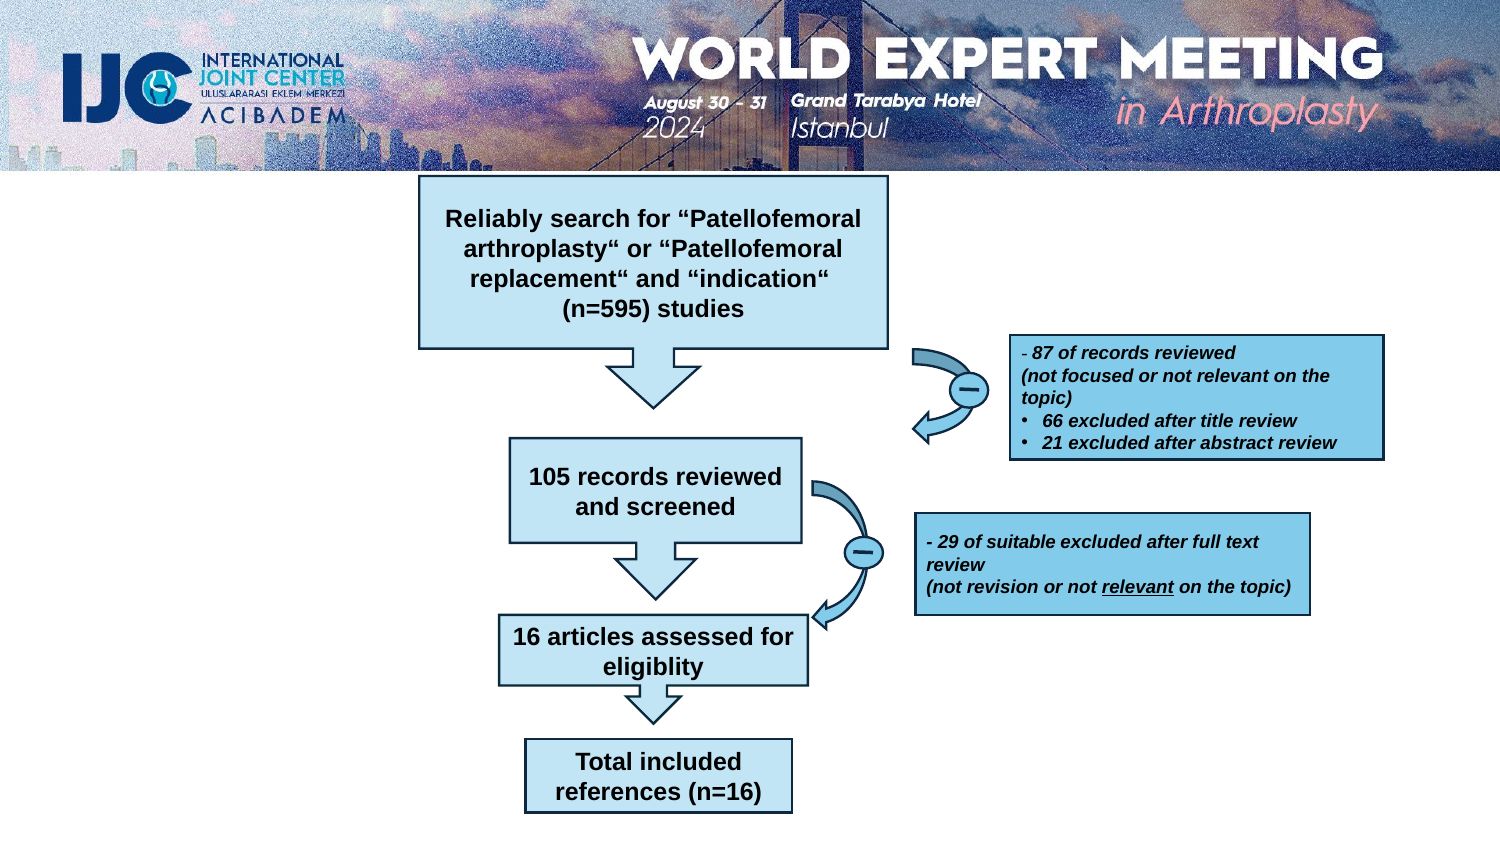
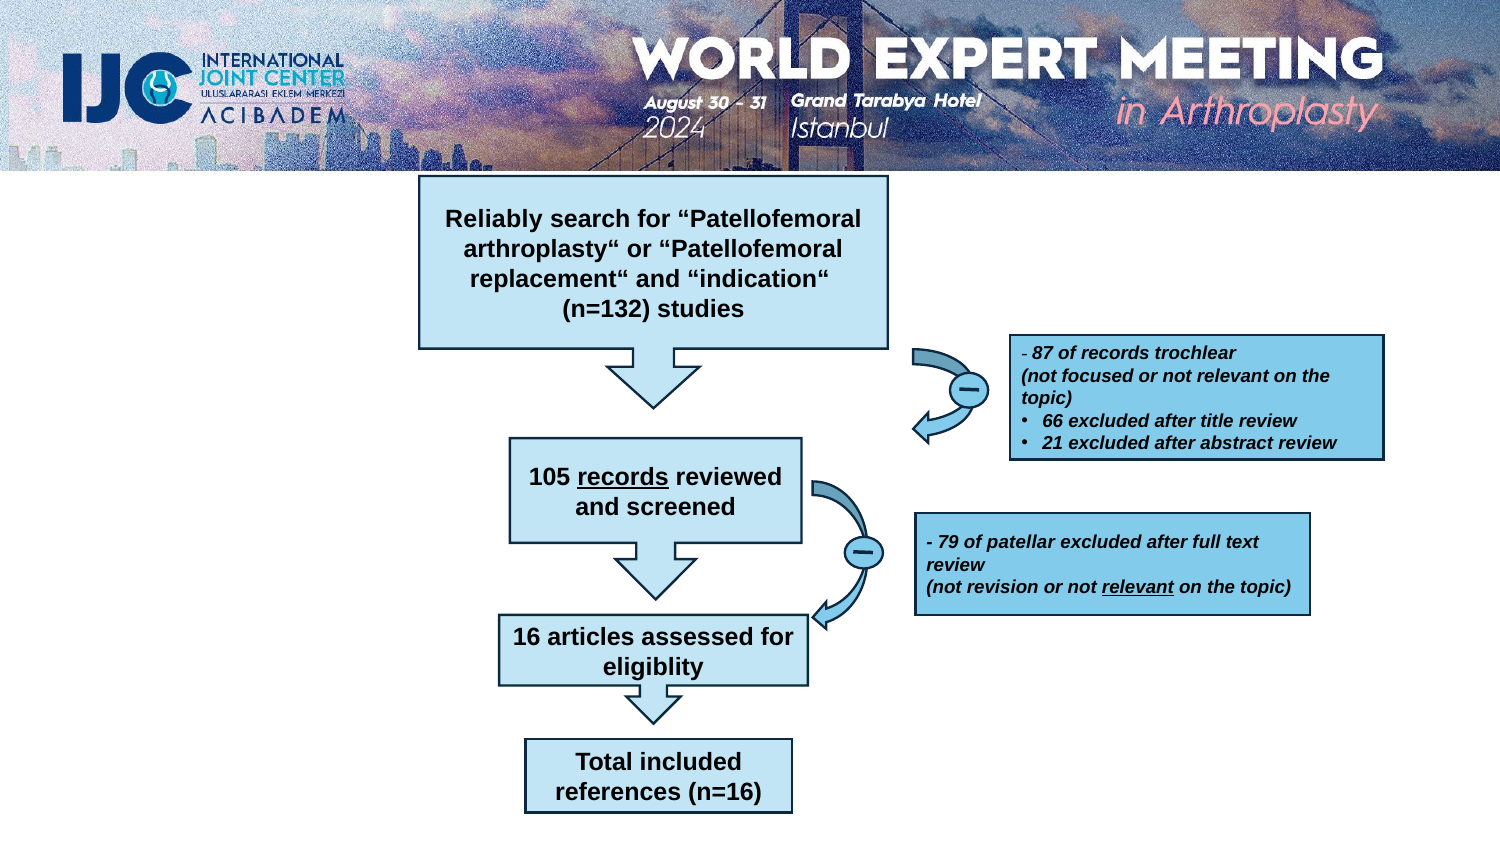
n=595: n=595 -> n=132 (606, 309)
of records reviewed: reviewed -> trochlear (1195, 353)
records underline: none -> present (623, 477)
29: 29 -> 79 (948, 543)
suitable: suitable -> patellar (1021, 543)
